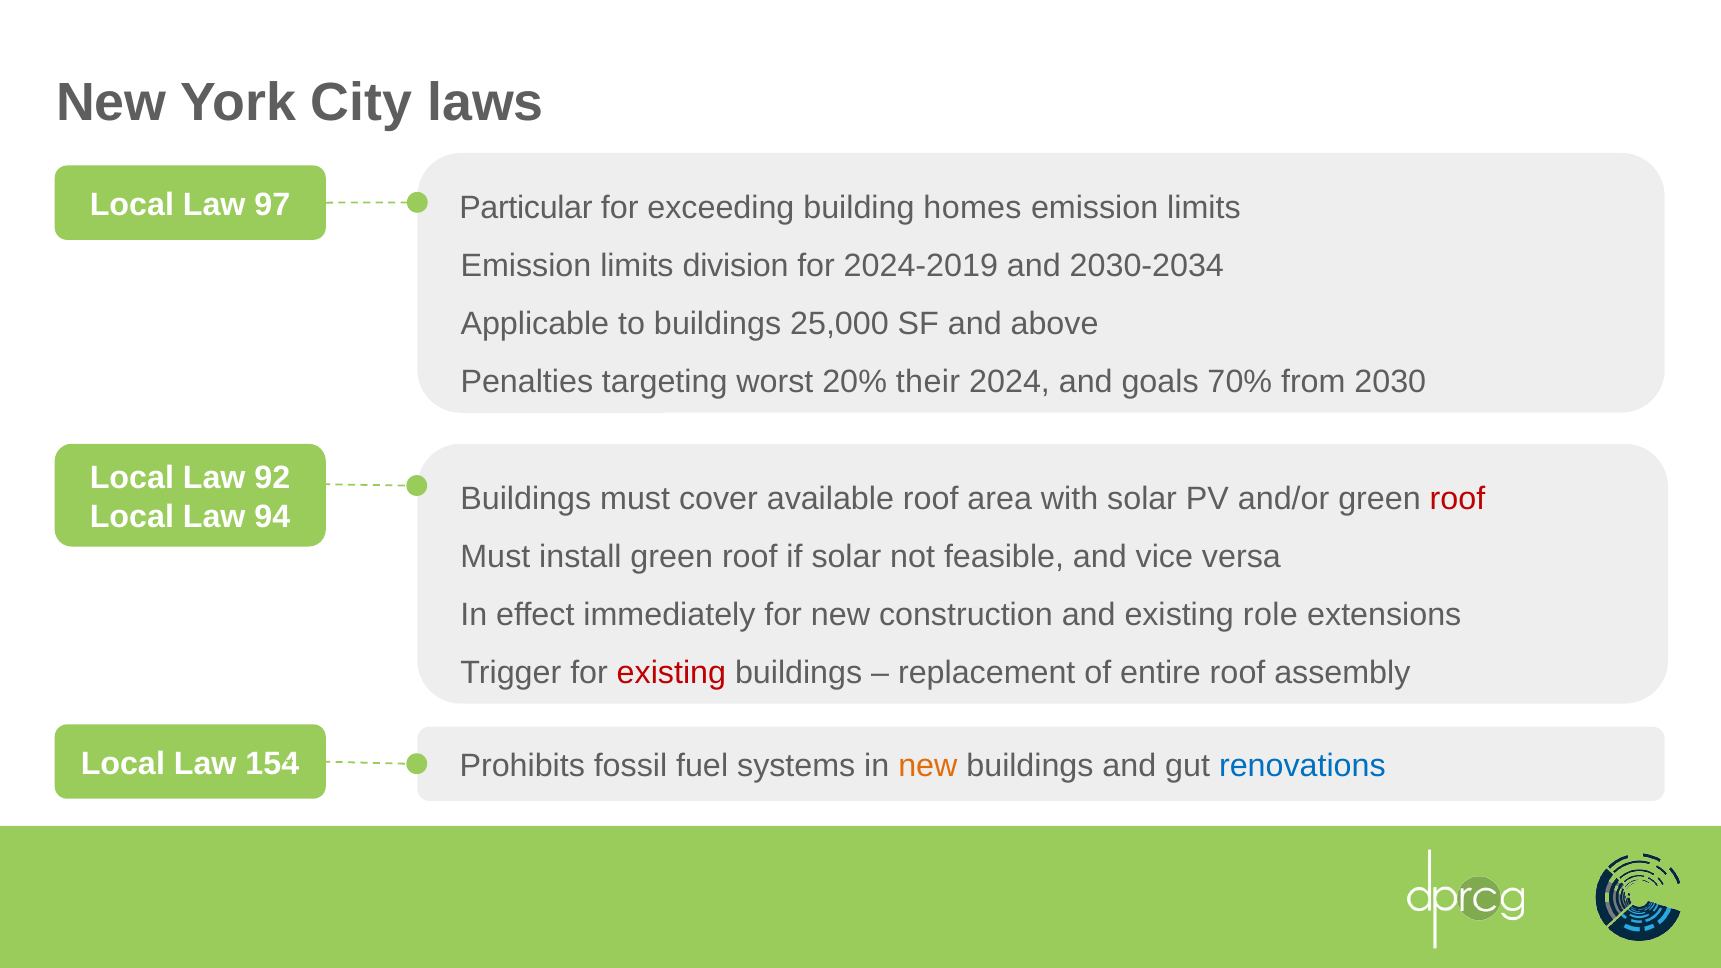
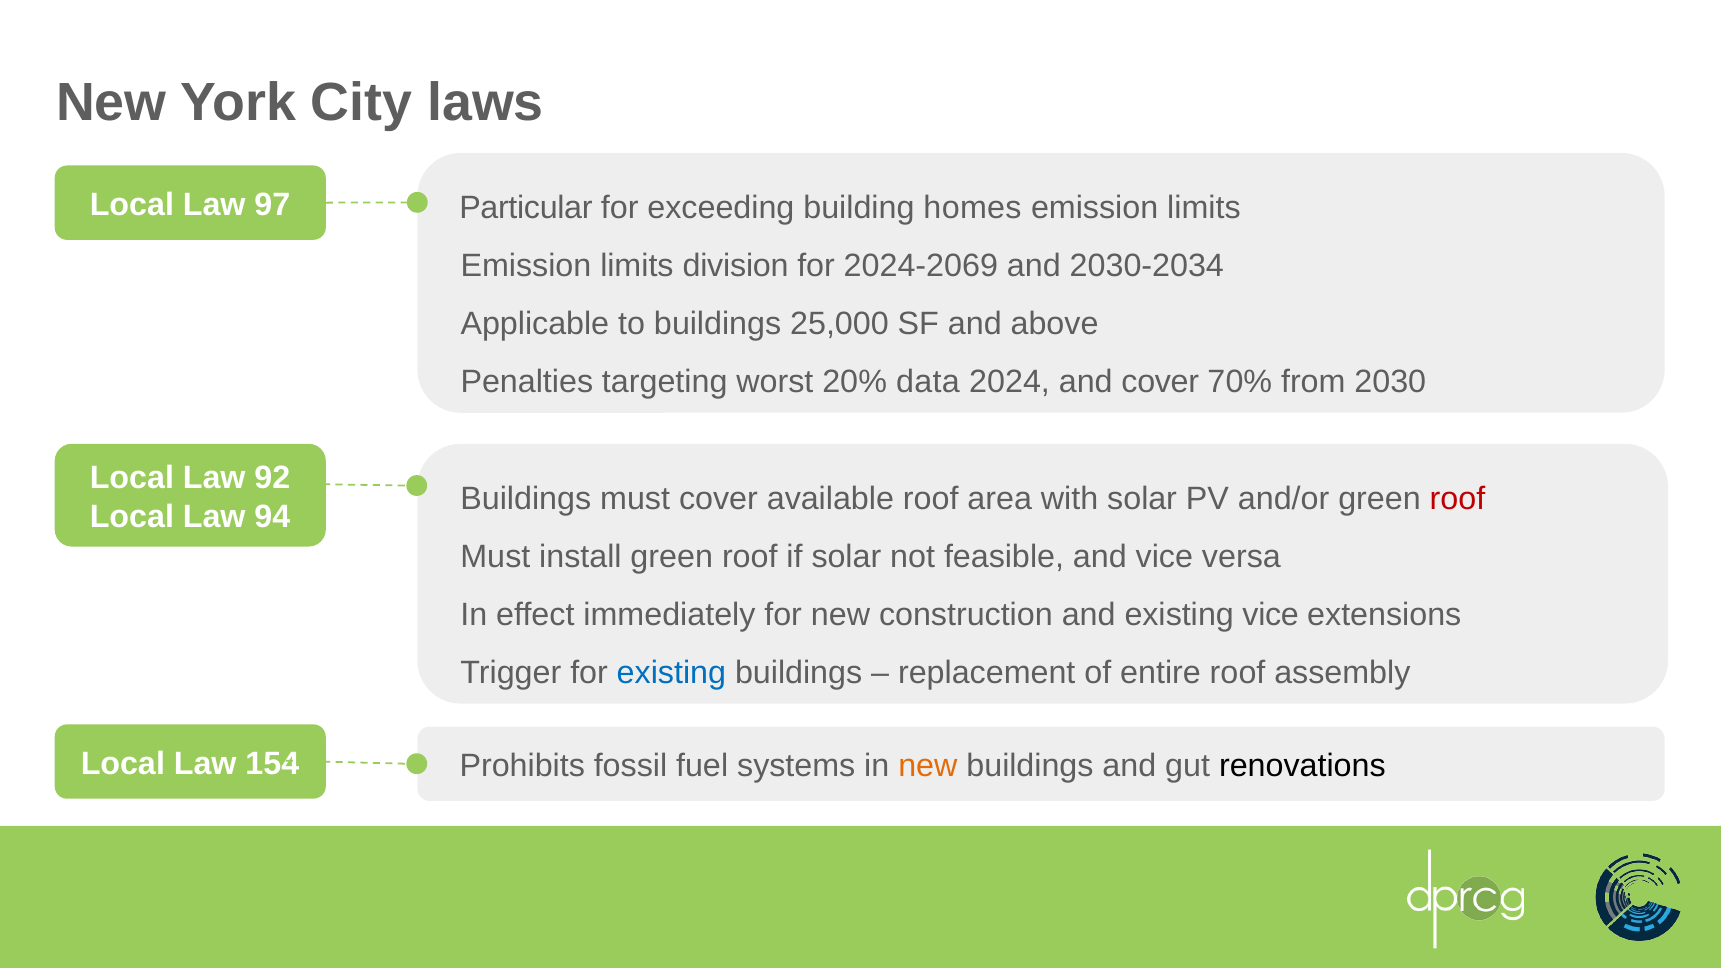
2024-2019: 2024-2019 -> 2024-2069 (921, 266)
their: their -> data (928, 382)
and goals: goals -> cover (1160, 382)
existing role: role -> vice (1271, 615)
existing colour: red -> blue (671, 673)
renovations colour: blue -> black (1302, 766)
